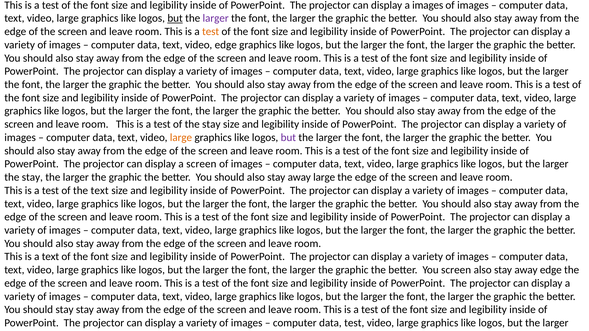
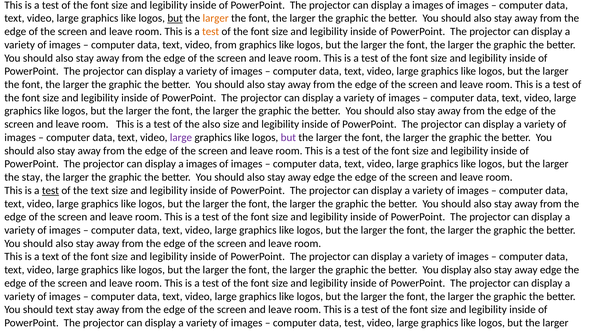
larger colour: purple -> orange (216, 18)
video edge: edge -> from (226, 45)
of the stay: stay -> also (211, 124)
large colour: orange -> purple (181, 138)
screen: screen -> images (201, 164)
large: large -> edge (324, 177)
test underline: none -> present (50, 191)
You screen: screen -> display (456, 270)
should stay: stay -> text (64, 310)
